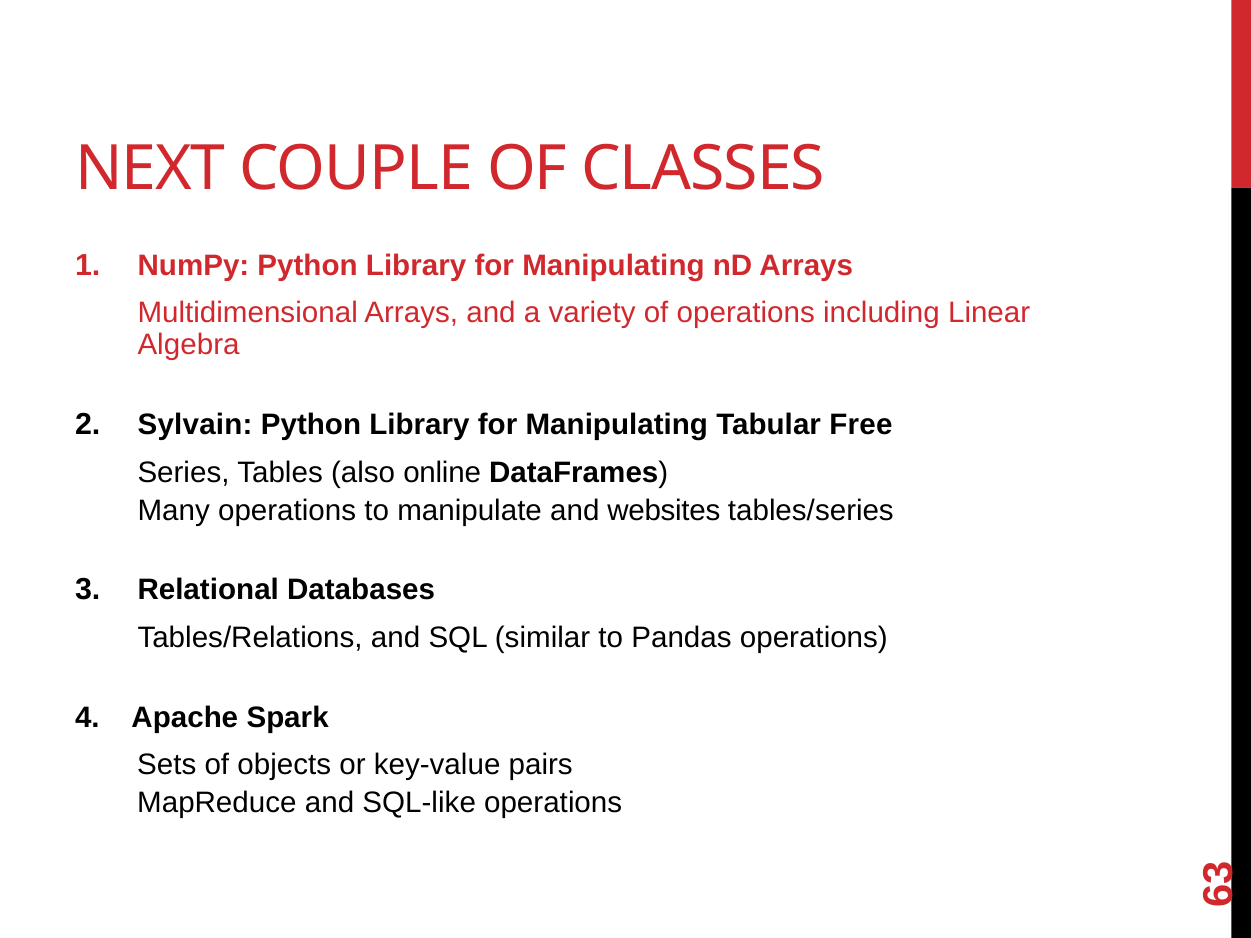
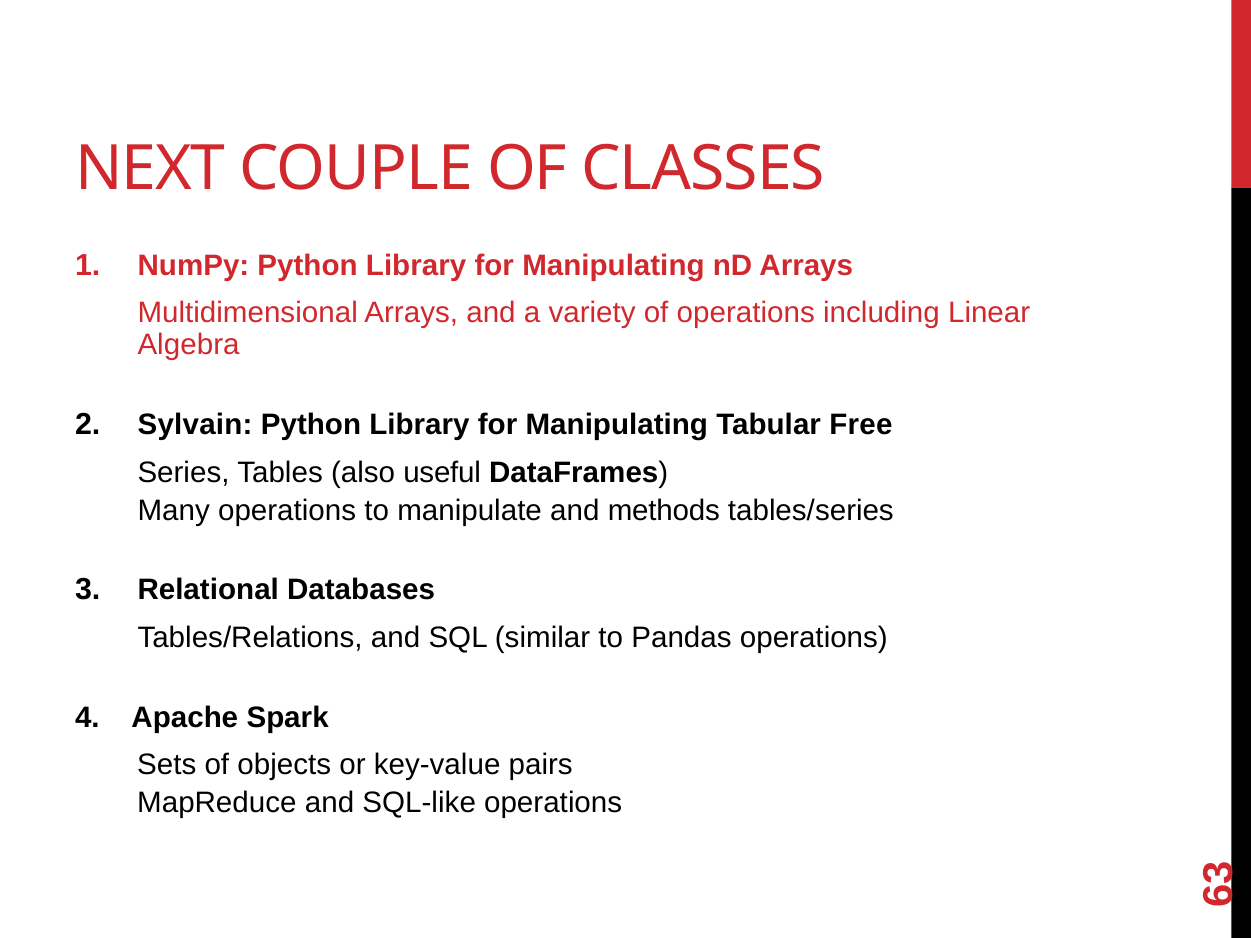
online: online -> useful (442, 472)
websites: websites -> methods (664, 511)
